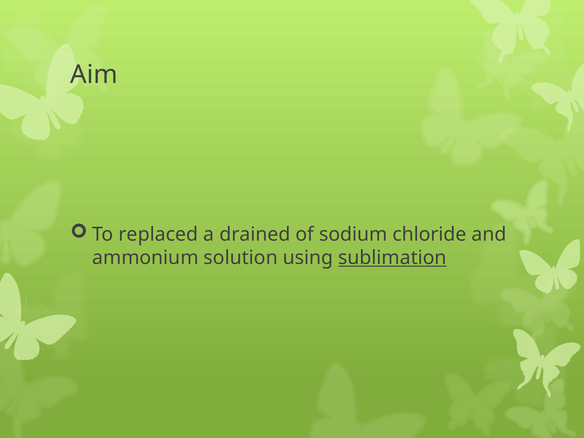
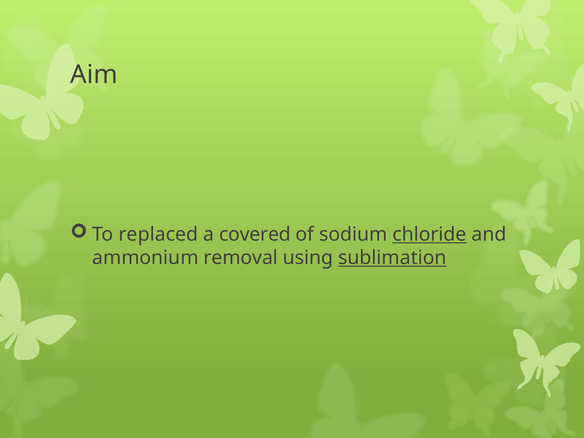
drained: drained -> covered (255, 234)
chloride underline: none -> present (429, 234)
solution: solution -> removal (241, 258)
